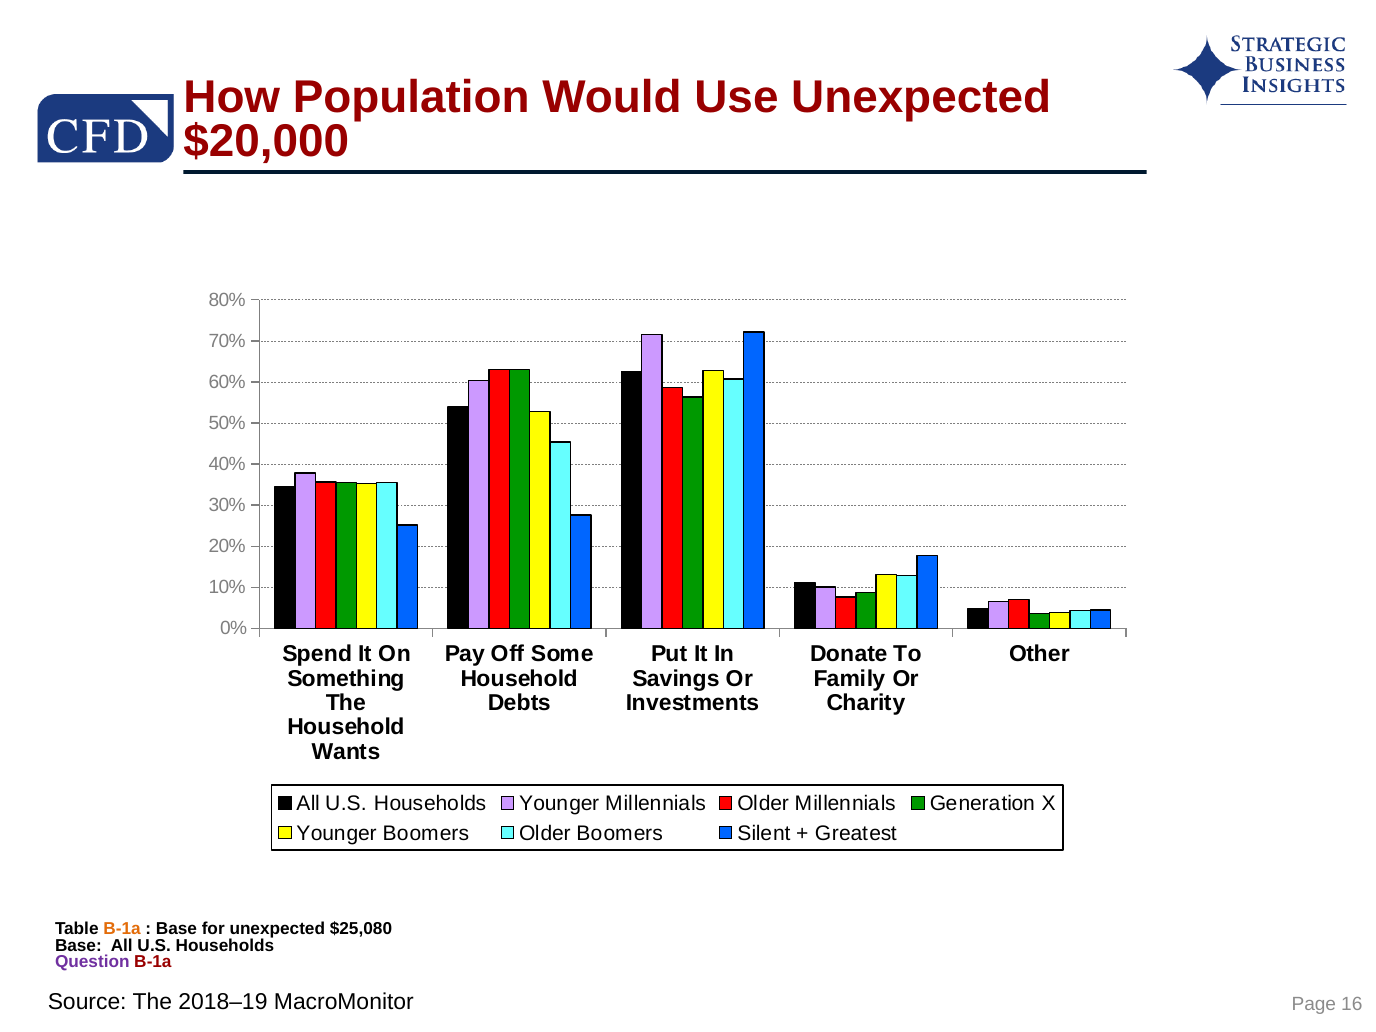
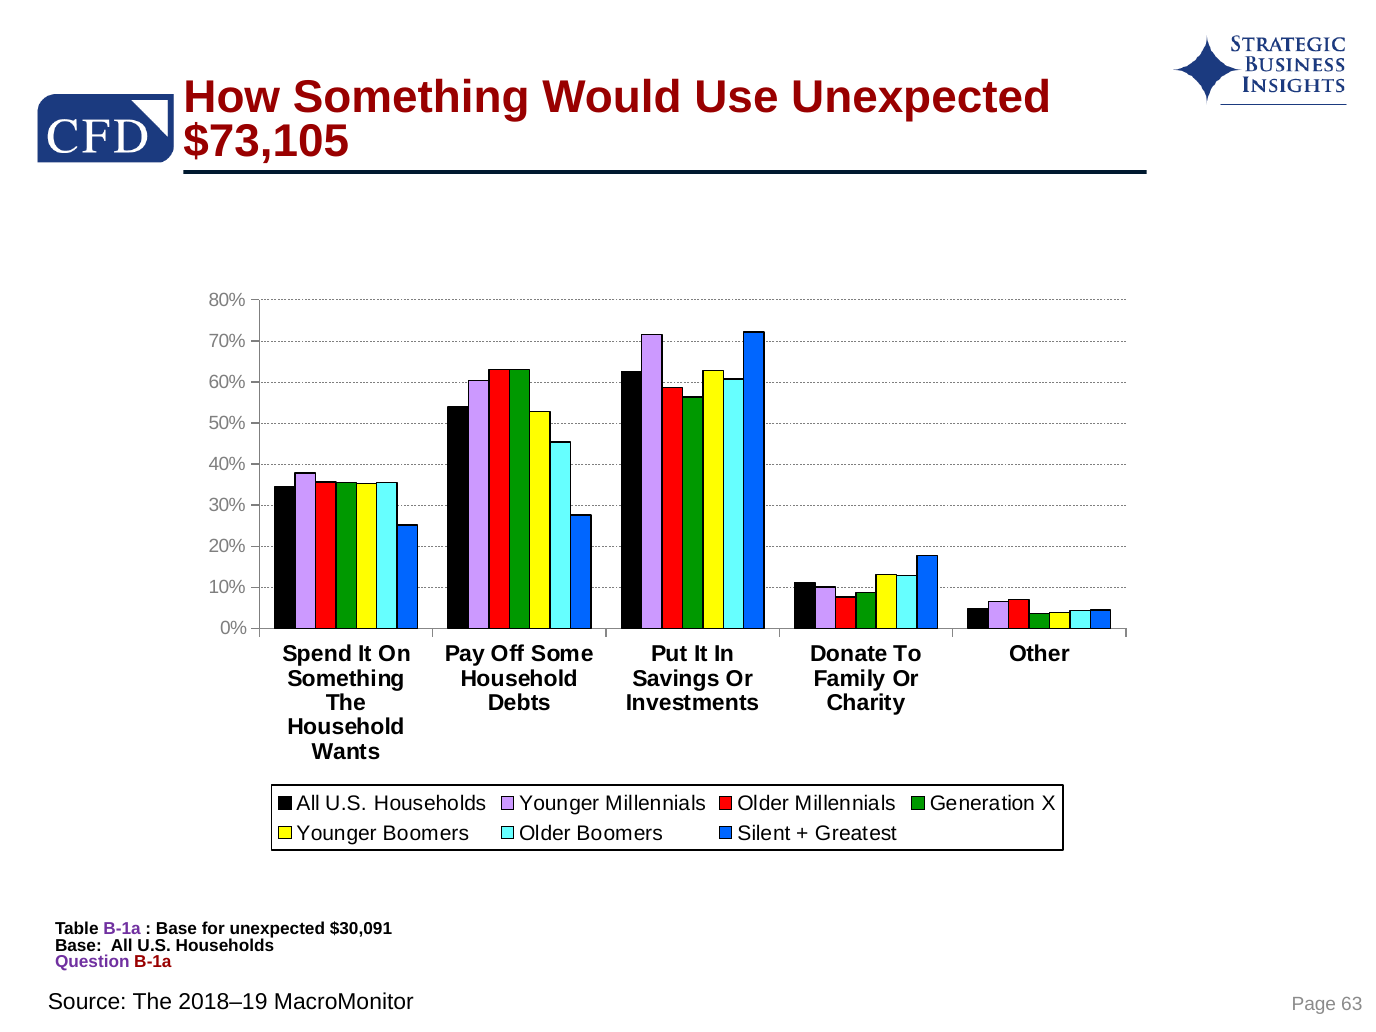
How Population: Population -> Something (411, 97)
$20,000: $20,000 -> $73,105 (266, 141)
B-1a colour: orange -> purple (122, 929)
$25,080: $25,080 -> $30,091 (361, 929)
16: 16 -> 63 (1352, 1005)
